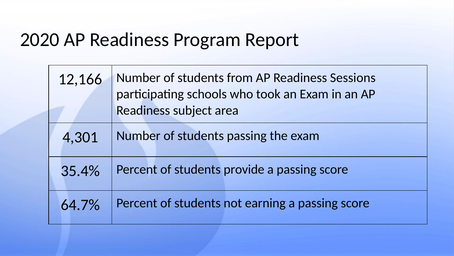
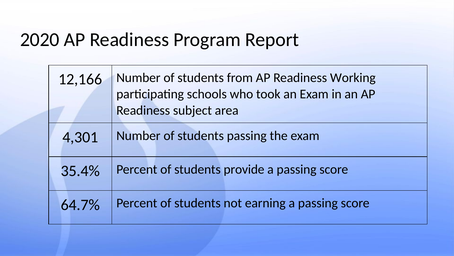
Sessions: Sessions -> Working (353, 78)
